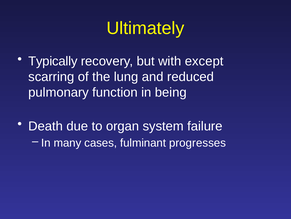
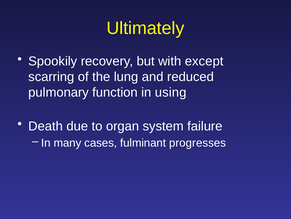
Typically: Typically -> Spookily (53, 61)
being: being -> using (171, 92)
